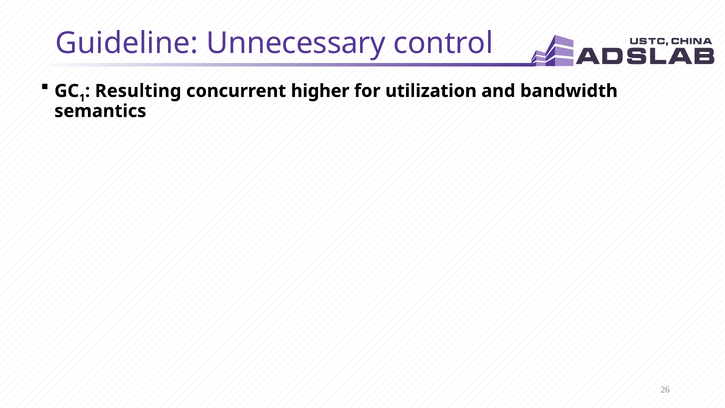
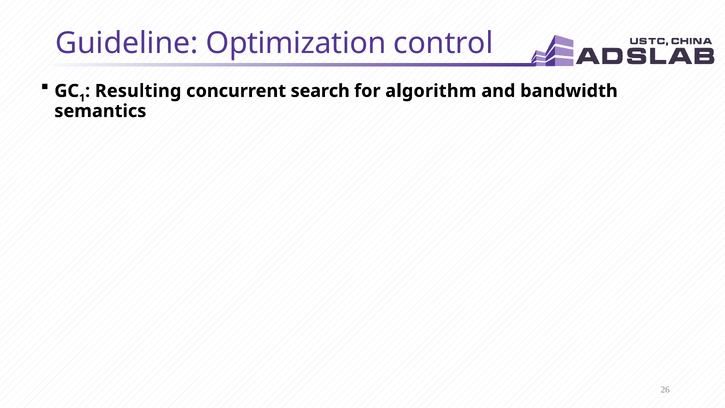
Unnecessary: Unnecessary -> Optimization (296, 43)
higher: higher -> search (320, 91)
utilization: utilization -> algorithm (431, 91)
